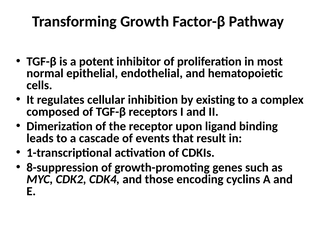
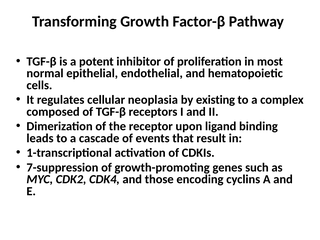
inhibition: inhibition -> neoplasia (153, 100)
8-suppression: 8-suppression -> 7-suppression (62, 167)
